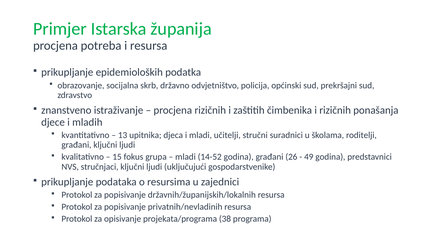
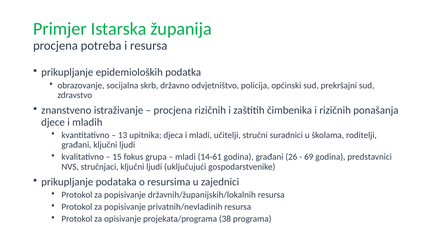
14-52: 14-52 -> 14-61 (210, 157)
49: 49 -> 69 (309, 157)
